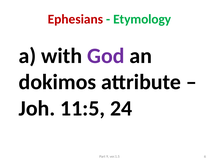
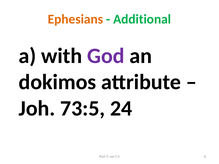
Ephesians colour: red -> orange (75, 19)
Etymology: Etymology -> Additional (142, 19)
11:5: 11:5 -> 73:5 (83, 108)
